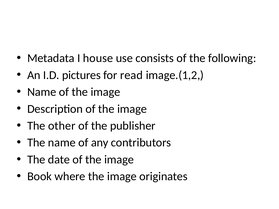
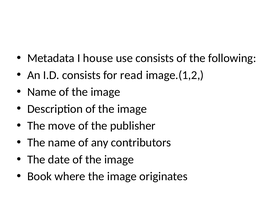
I.D pictures: pictures -> consists (81, 75)
other: other -> move (62, 126)
